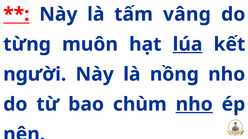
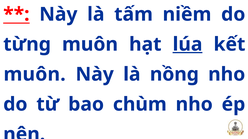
vâng: vâng -> niềm (187, 14)
người: người -> muôn (35, 75)
nho underline: present -> none (194, 105)
